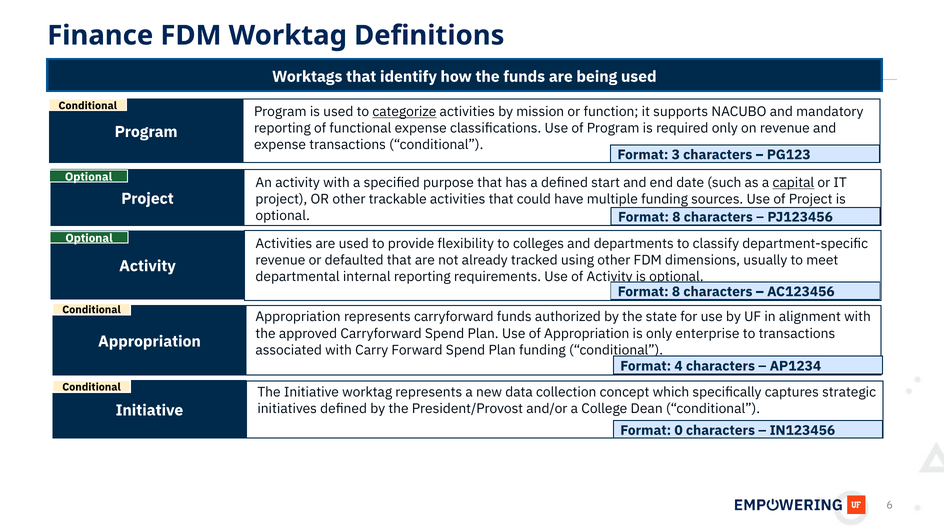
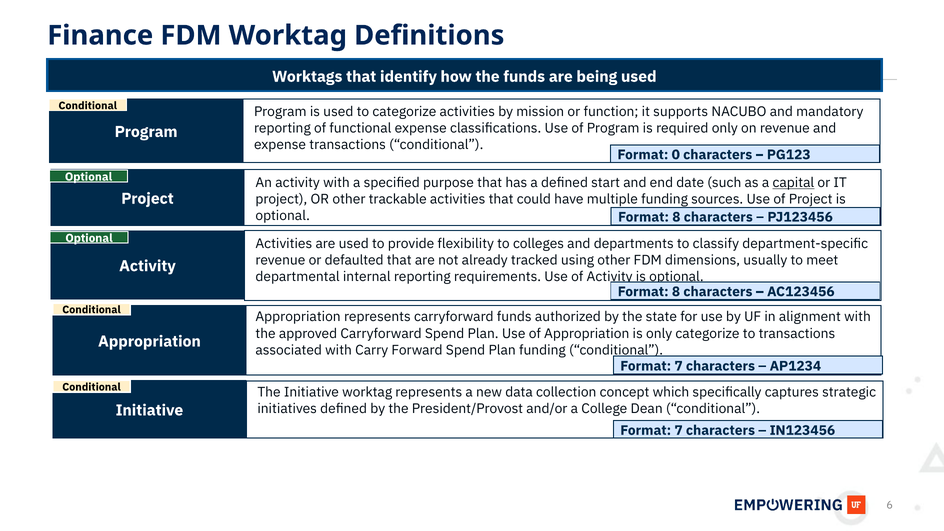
categorize underline: present -> none (404, 112)
3: 3 -> 0 (676, 155)
only enterprise: enterprise -> categorize (707, 333)
4: 4 -> 7 (679, 366)
0: 0 -> 7 (679, 430)
